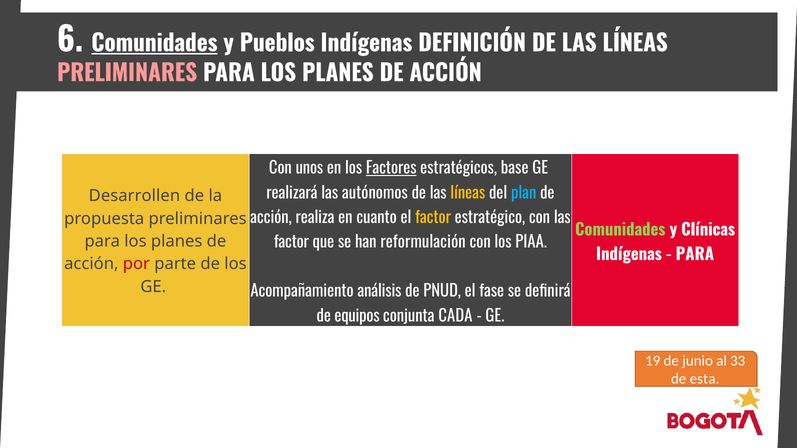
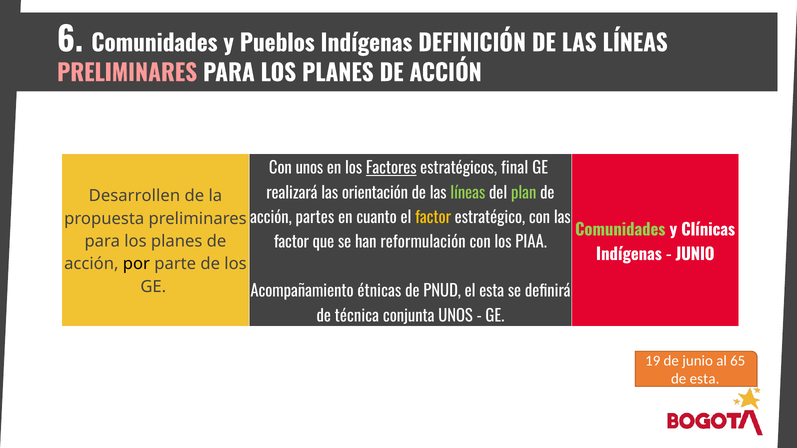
Comunidades underline: present -> none (154, 44)
base: base -> final (515, 169)
autónomos: autónomos -> orientación (375, 193)
líneas colour: yellow -> light green (468, 193)
plan colour: light blue -> light green (524, 193)
realiza: realiza -> partes (315, 218)
PARA: PARA -> JUNIO (695, 255)
por colour: red -> black (136, 264)
análisis: análisis -> étnicas (379, 292)
el fase: fase -> esta (492, 292)
equipos: equipos -> técnica (357, 316)
conjunta CADA: CADA -> UNOS (456, 316)
33: 33 -> 65 (738, 361)
